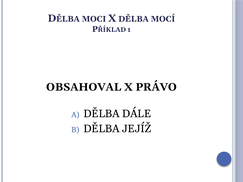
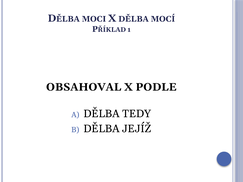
PRÁVO: PRÁVO -> PODLE (156, 87)
DÁLE: DÁLE -> TEDY (137, 114)
